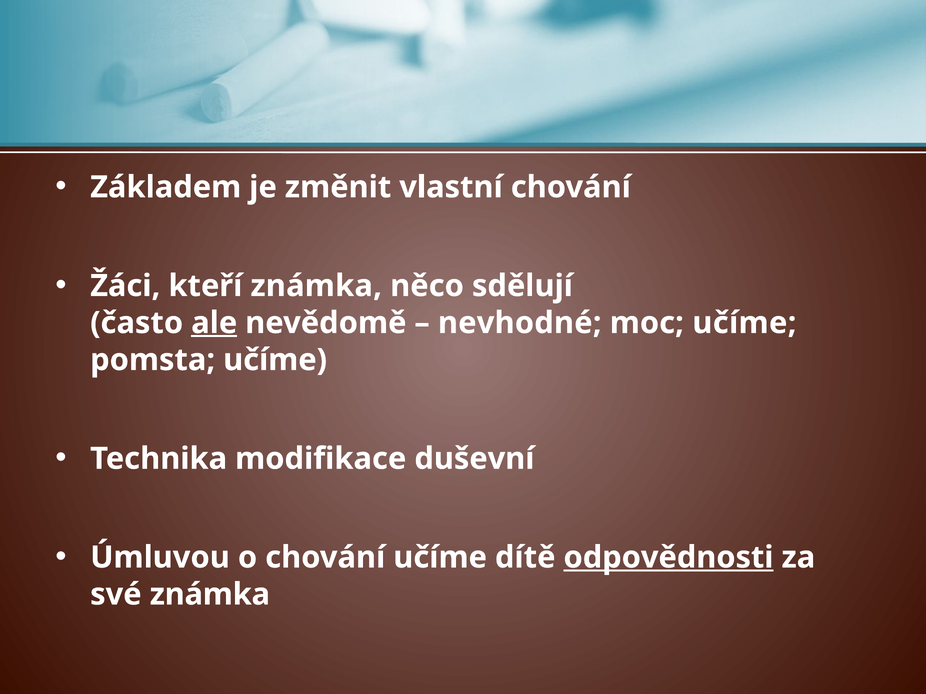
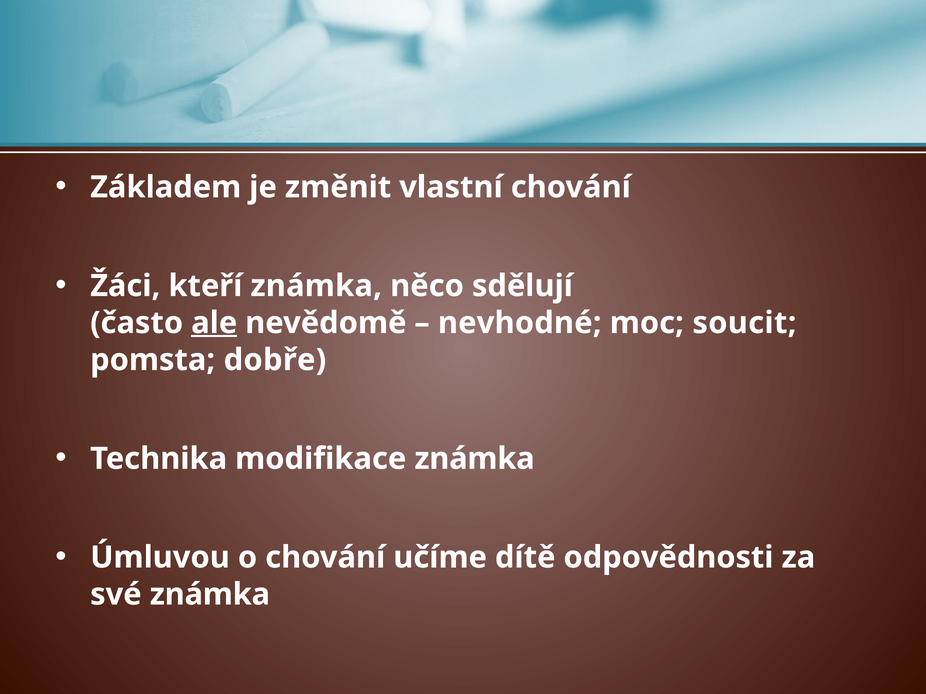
moc učíme: učíme -> soucit (744, 323)
pomsta učíme: učíme -> dobře (275, 360)
modifikace duševní: duševní -> známka (475, 459)
odpovědnosti underline: present -> none (669, 558)
